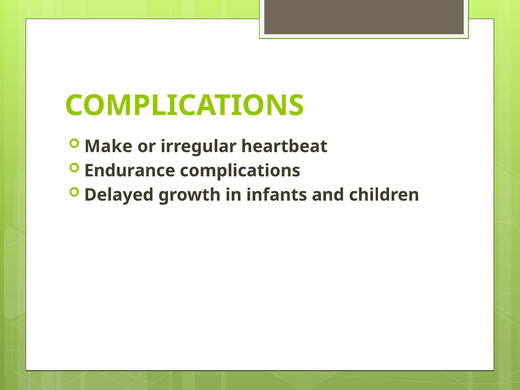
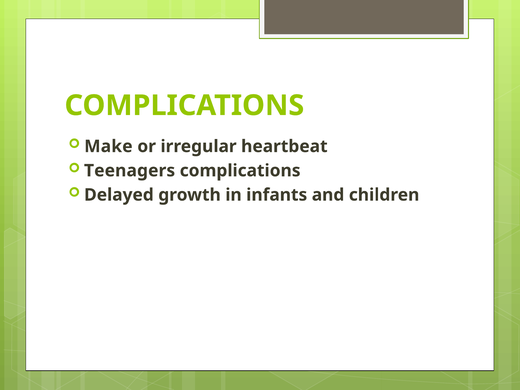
Endurance: Endurance -> Teenagers (130, 171)
